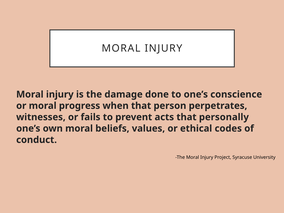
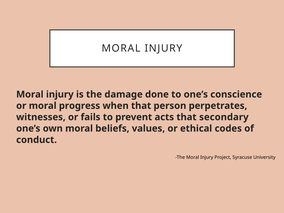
personally: personally -> secondary (224, 117)
